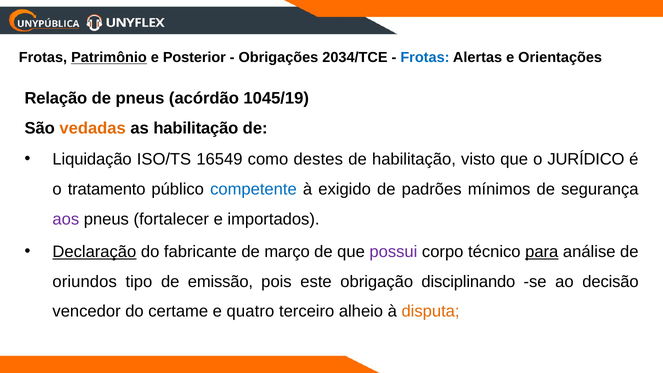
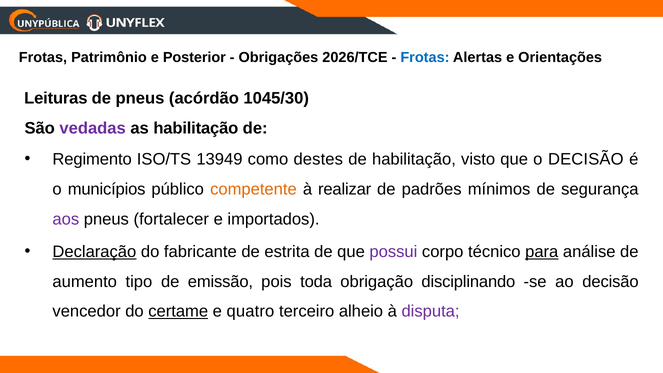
Patrimônio underline: present -> none (109, 58)
2034/TCE: 2034/TCE -> 2026/TCE (355, 58)
Relação: Relação -> Leituras (56, 98)
1045/19: 1045/19 -> 1045/30 (276, 98)
vedadas colour: orange -> purple (93, 128)
Liquidação: Liquidação -> Regimento (92, 159)
16549: 16549 -> 13949 (219, 159)
o JURÍDICO: JURÍDICO -> DECISÃO (586, 159)
tratamento: tratamento -> municípios (107, 189)
competente colour: blue -> orange (253, 189)
exigido: exigido -> realizar (345, 189)
março: março -> estrita (287, 252)
oriundos: oriundos -> aumento (85, 282)
este: este -> toda (316, 282)
certame underline: none -> present (178, 311)
disputa colour: orange -> purple (431, 311)
